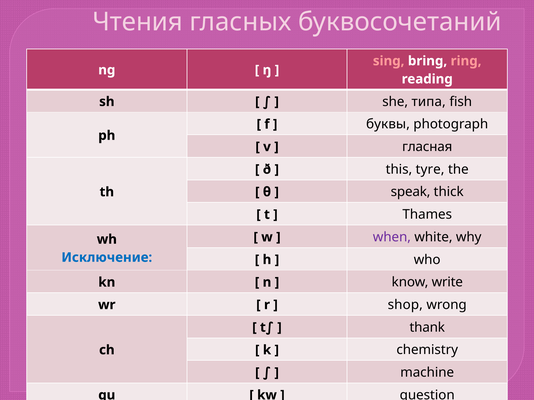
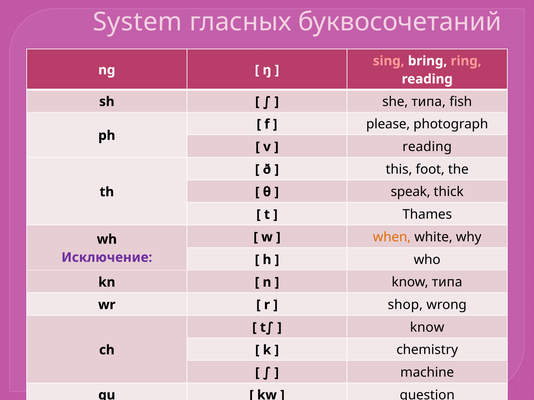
Чтения: Чтения -> System (137, 22)
буквы: буквы -> please (388, 124)
гласная: гласная -> reading (427, 147)
tyre: tyre -> foot (430, 170)
when colour: purple -> orange (392, 237)
Исключение colour: blue -> purple (107, 258)
know write: write -> типа (447, 283)
thank: thank -> know (427, 328)
